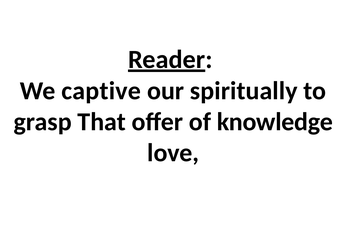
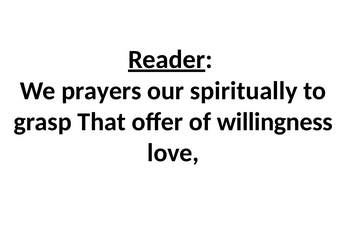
captive: captive -> prayers (101, 91)
knowledge: knowledge -> willingness (275, 122)
